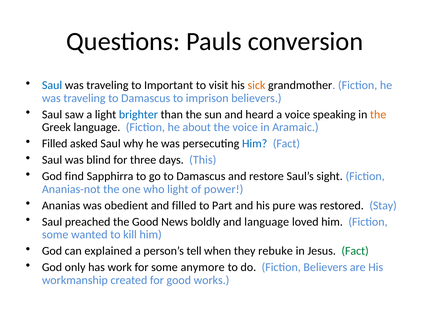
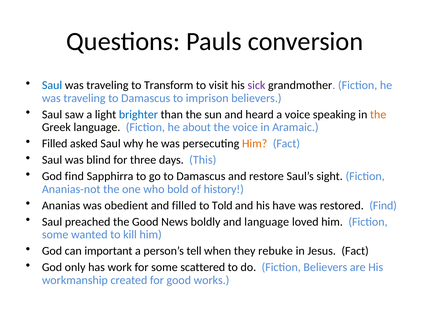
Important: Important -> Transform (169, 85)
sick colour: orange -> purple (256, 85)
Him colour: blue -> orange (255, 144)
who light: light -> bold (178, 189)
power: power -> history (224, 189)
Part: Part -> Told (222, 206)
pure: pure -> have (284, 206)
restored Stay: Stay -> Find (383, 206)
explained: explained -> important (108, 251)
Fact colour: green -> black (355, 251)
anymore: anymore -> scattered (203, 268)
